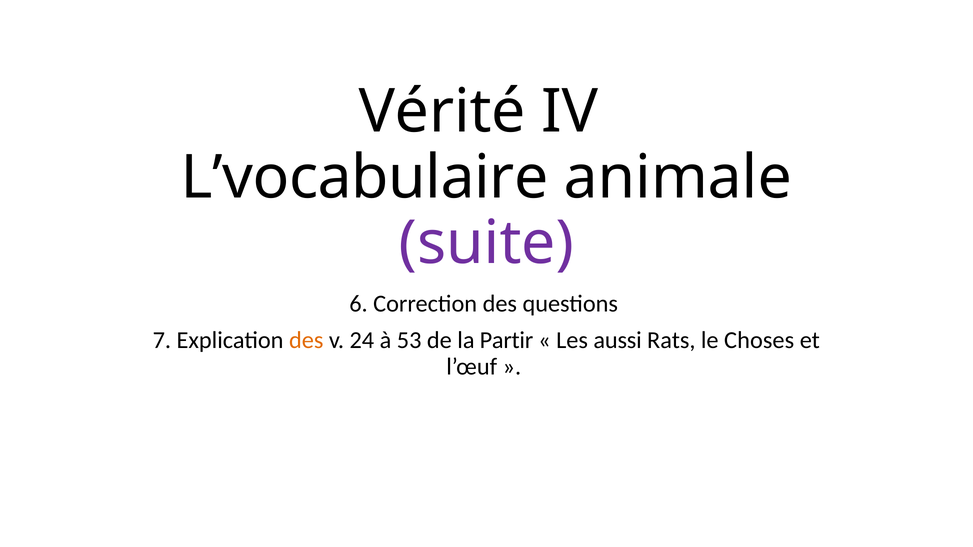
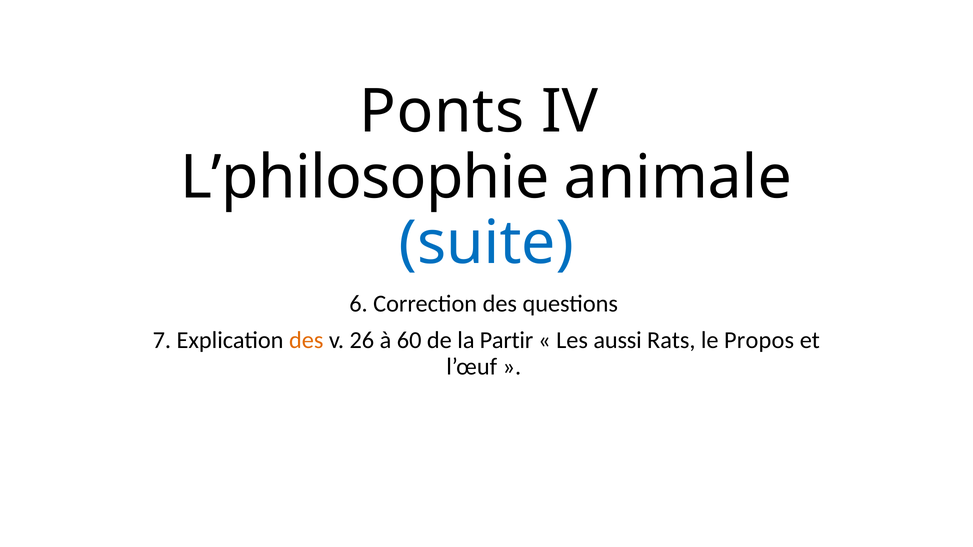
Vérité: Vérité -> Ponts (442, 112)
L’vocabulaire: L’vocabulaire -> L’philosophie (365, 178)
suite colour: purple -> blue (486, 243)
24: 24 -> 26 (362, 341)
53: 53 -> 60 (409, 341)
Choses: Choses -> Propos (759, 341)
